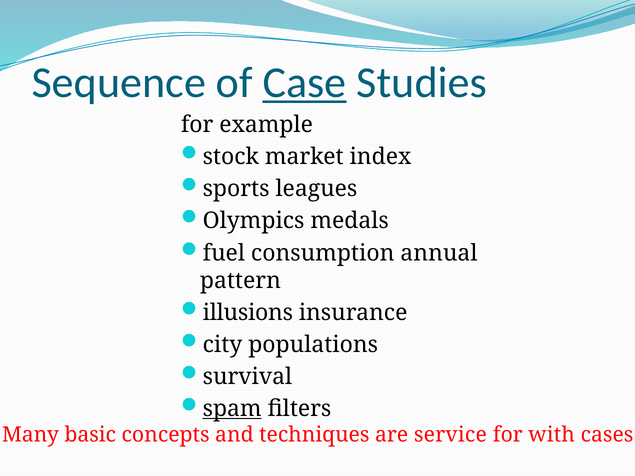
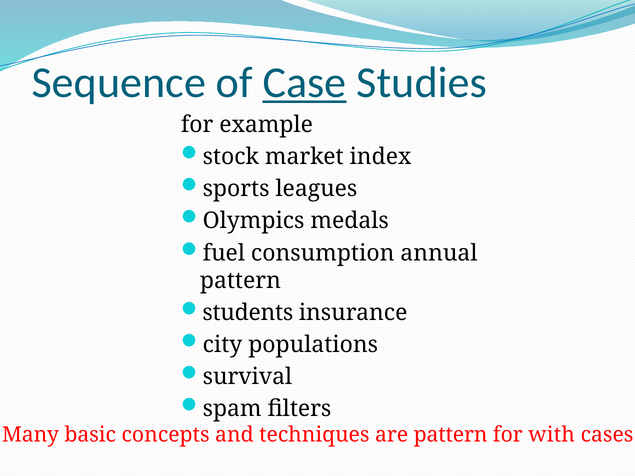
illusions: illusions -> students (248, 313)
spam underline: present -> none (232, 409)
are service: service -> pattern (451, 435)
